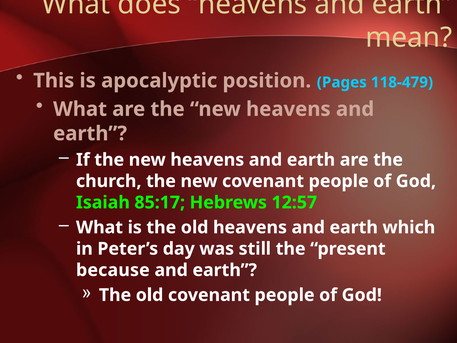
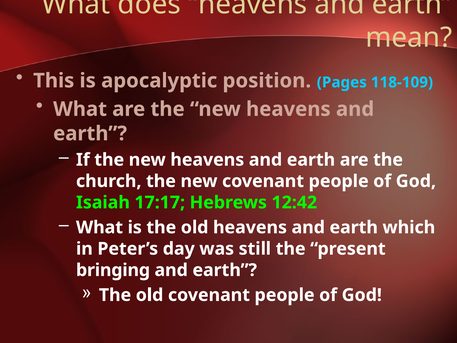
118-479: 118-479 -> 118-109 (402, 82)
85:17: 85:17 -> 17:17 (160, 202)
12:57: 12:57 -> 12:42 (294, 202)
because: because -> bringing (113, 270)
